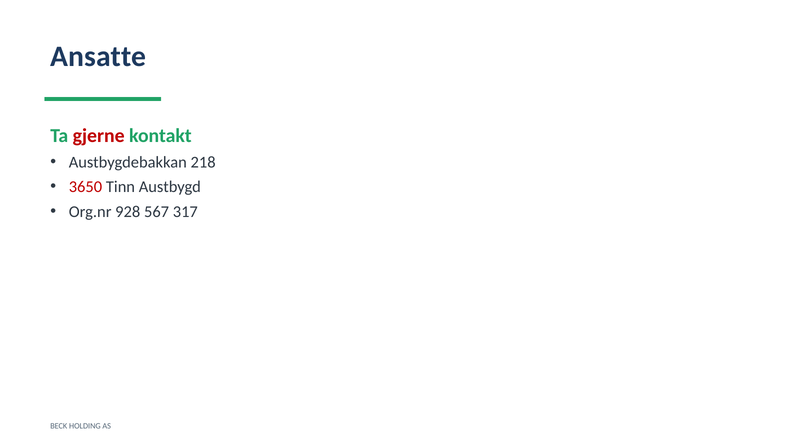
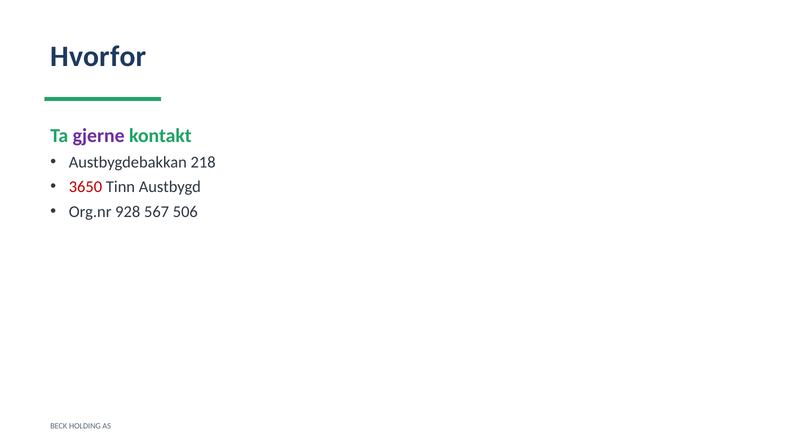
Ansatte: Ansatte -> Hvorfor (98, 56)
gjerne colour: red -> purple (99, 136)
317: 317 -> 506 (185, 212)
